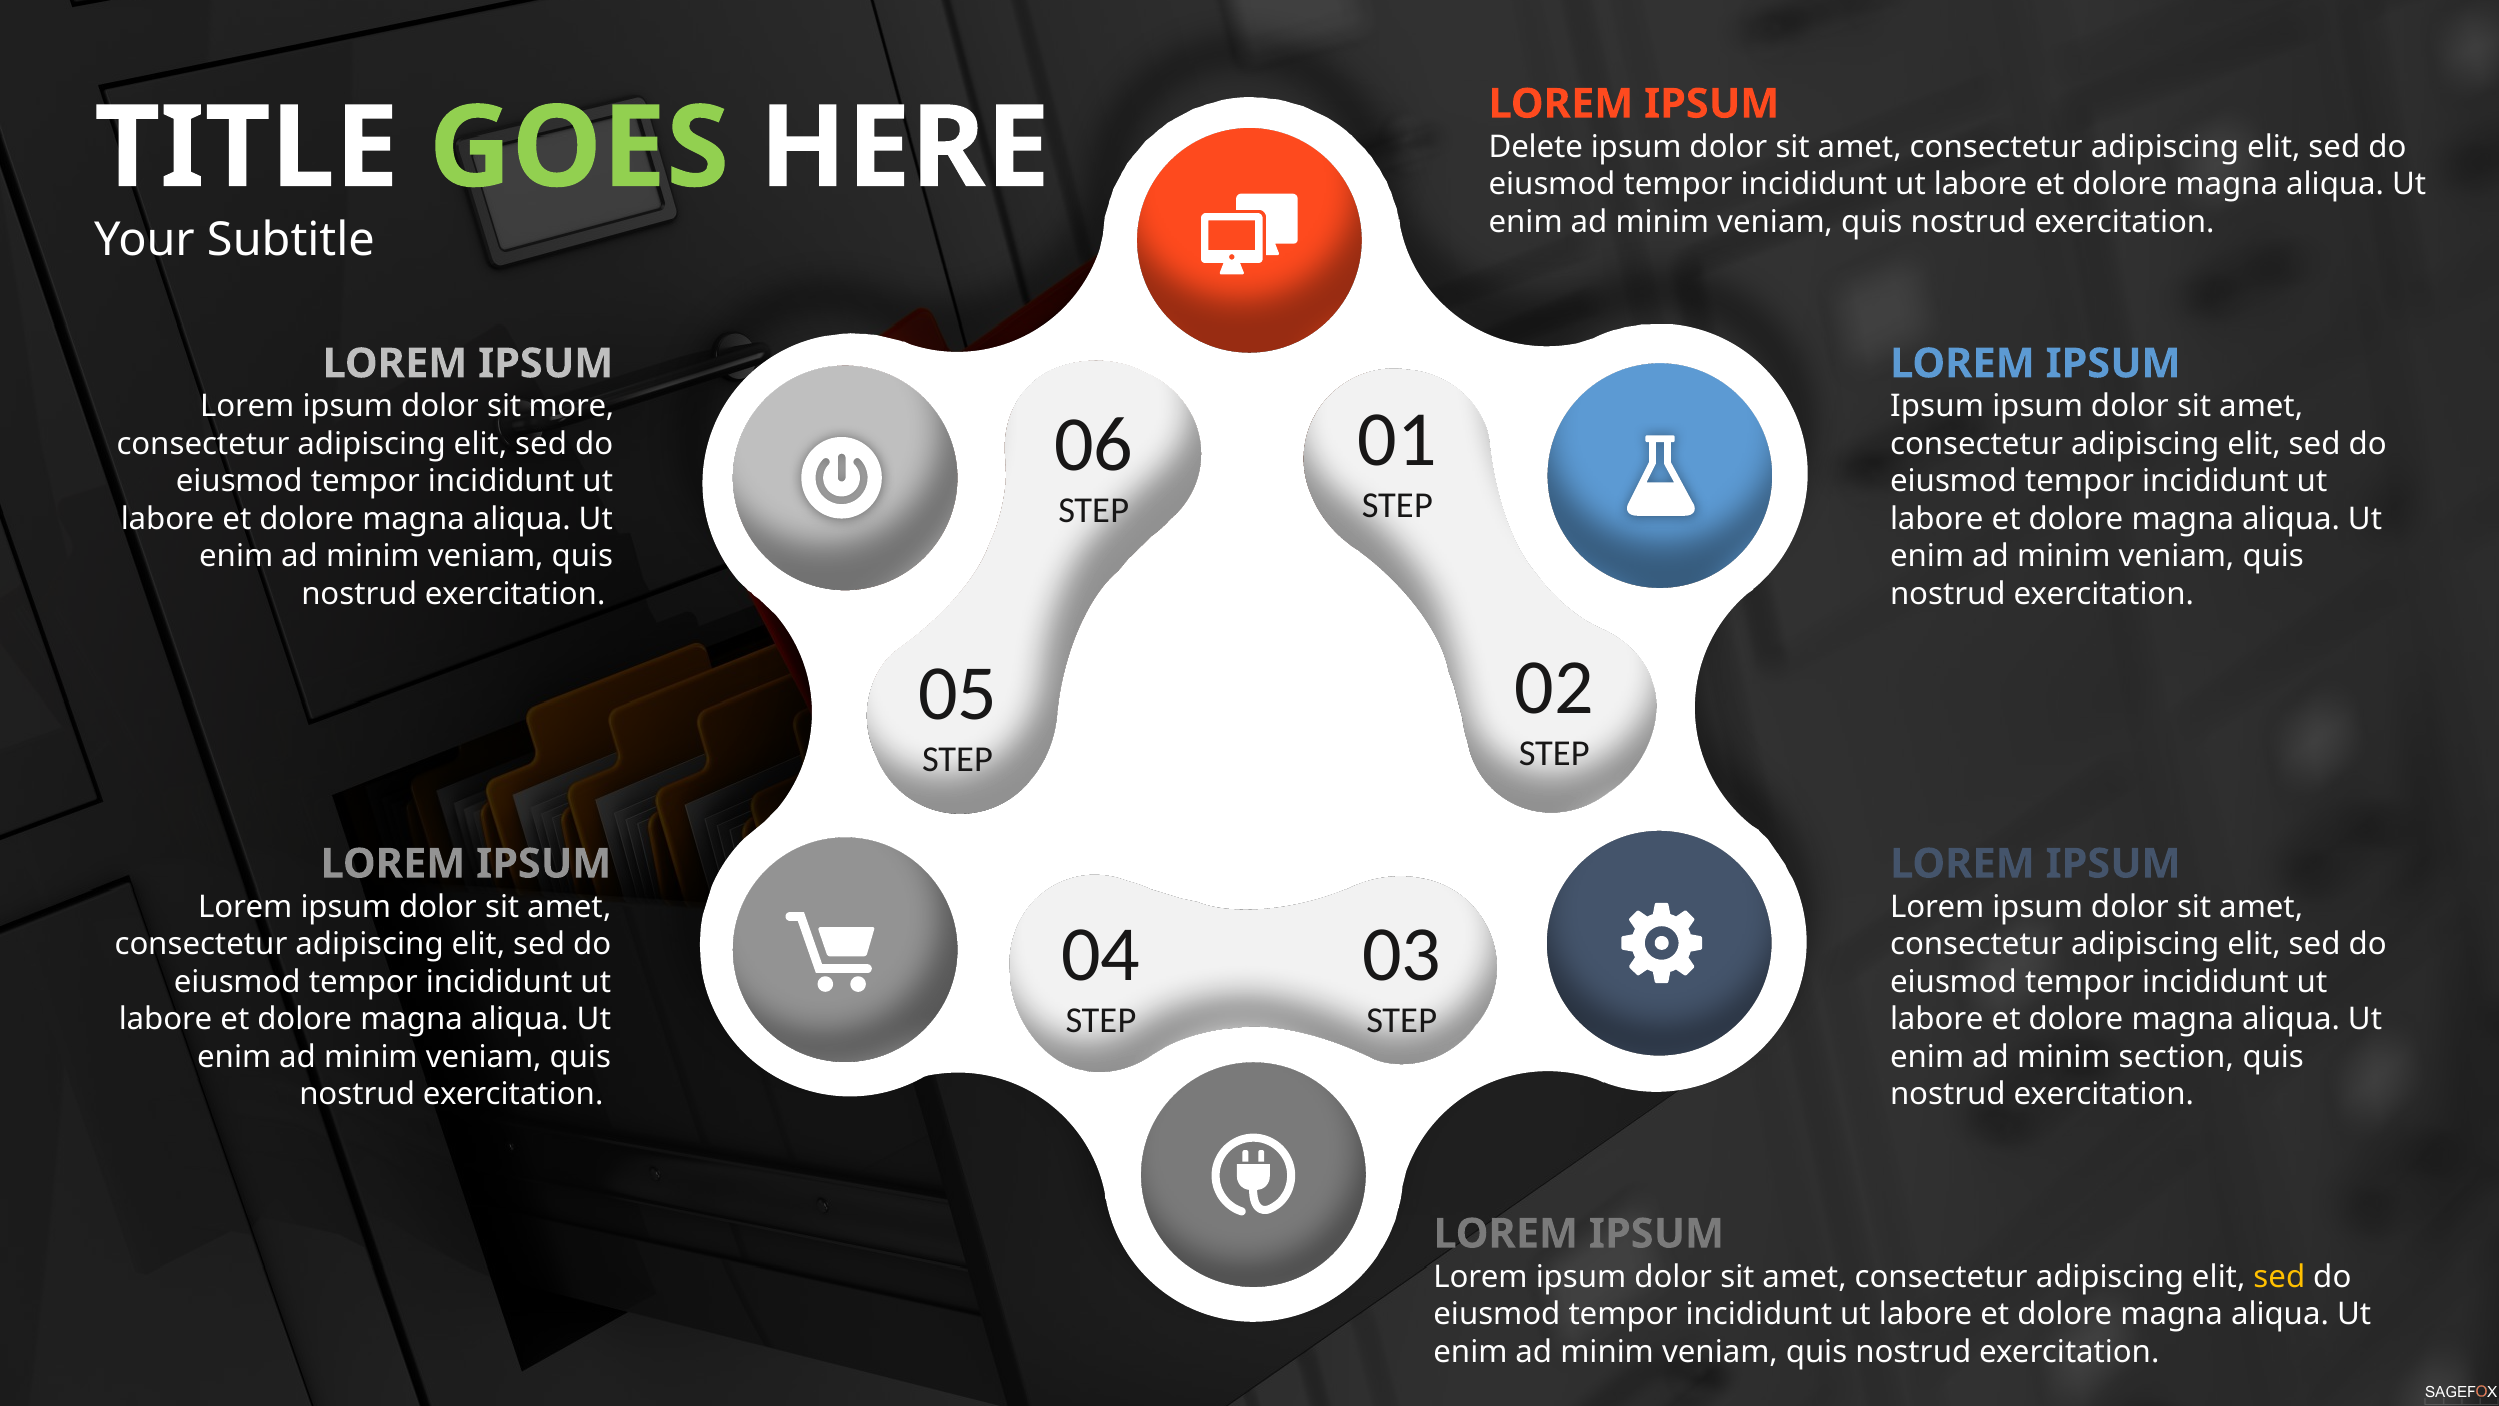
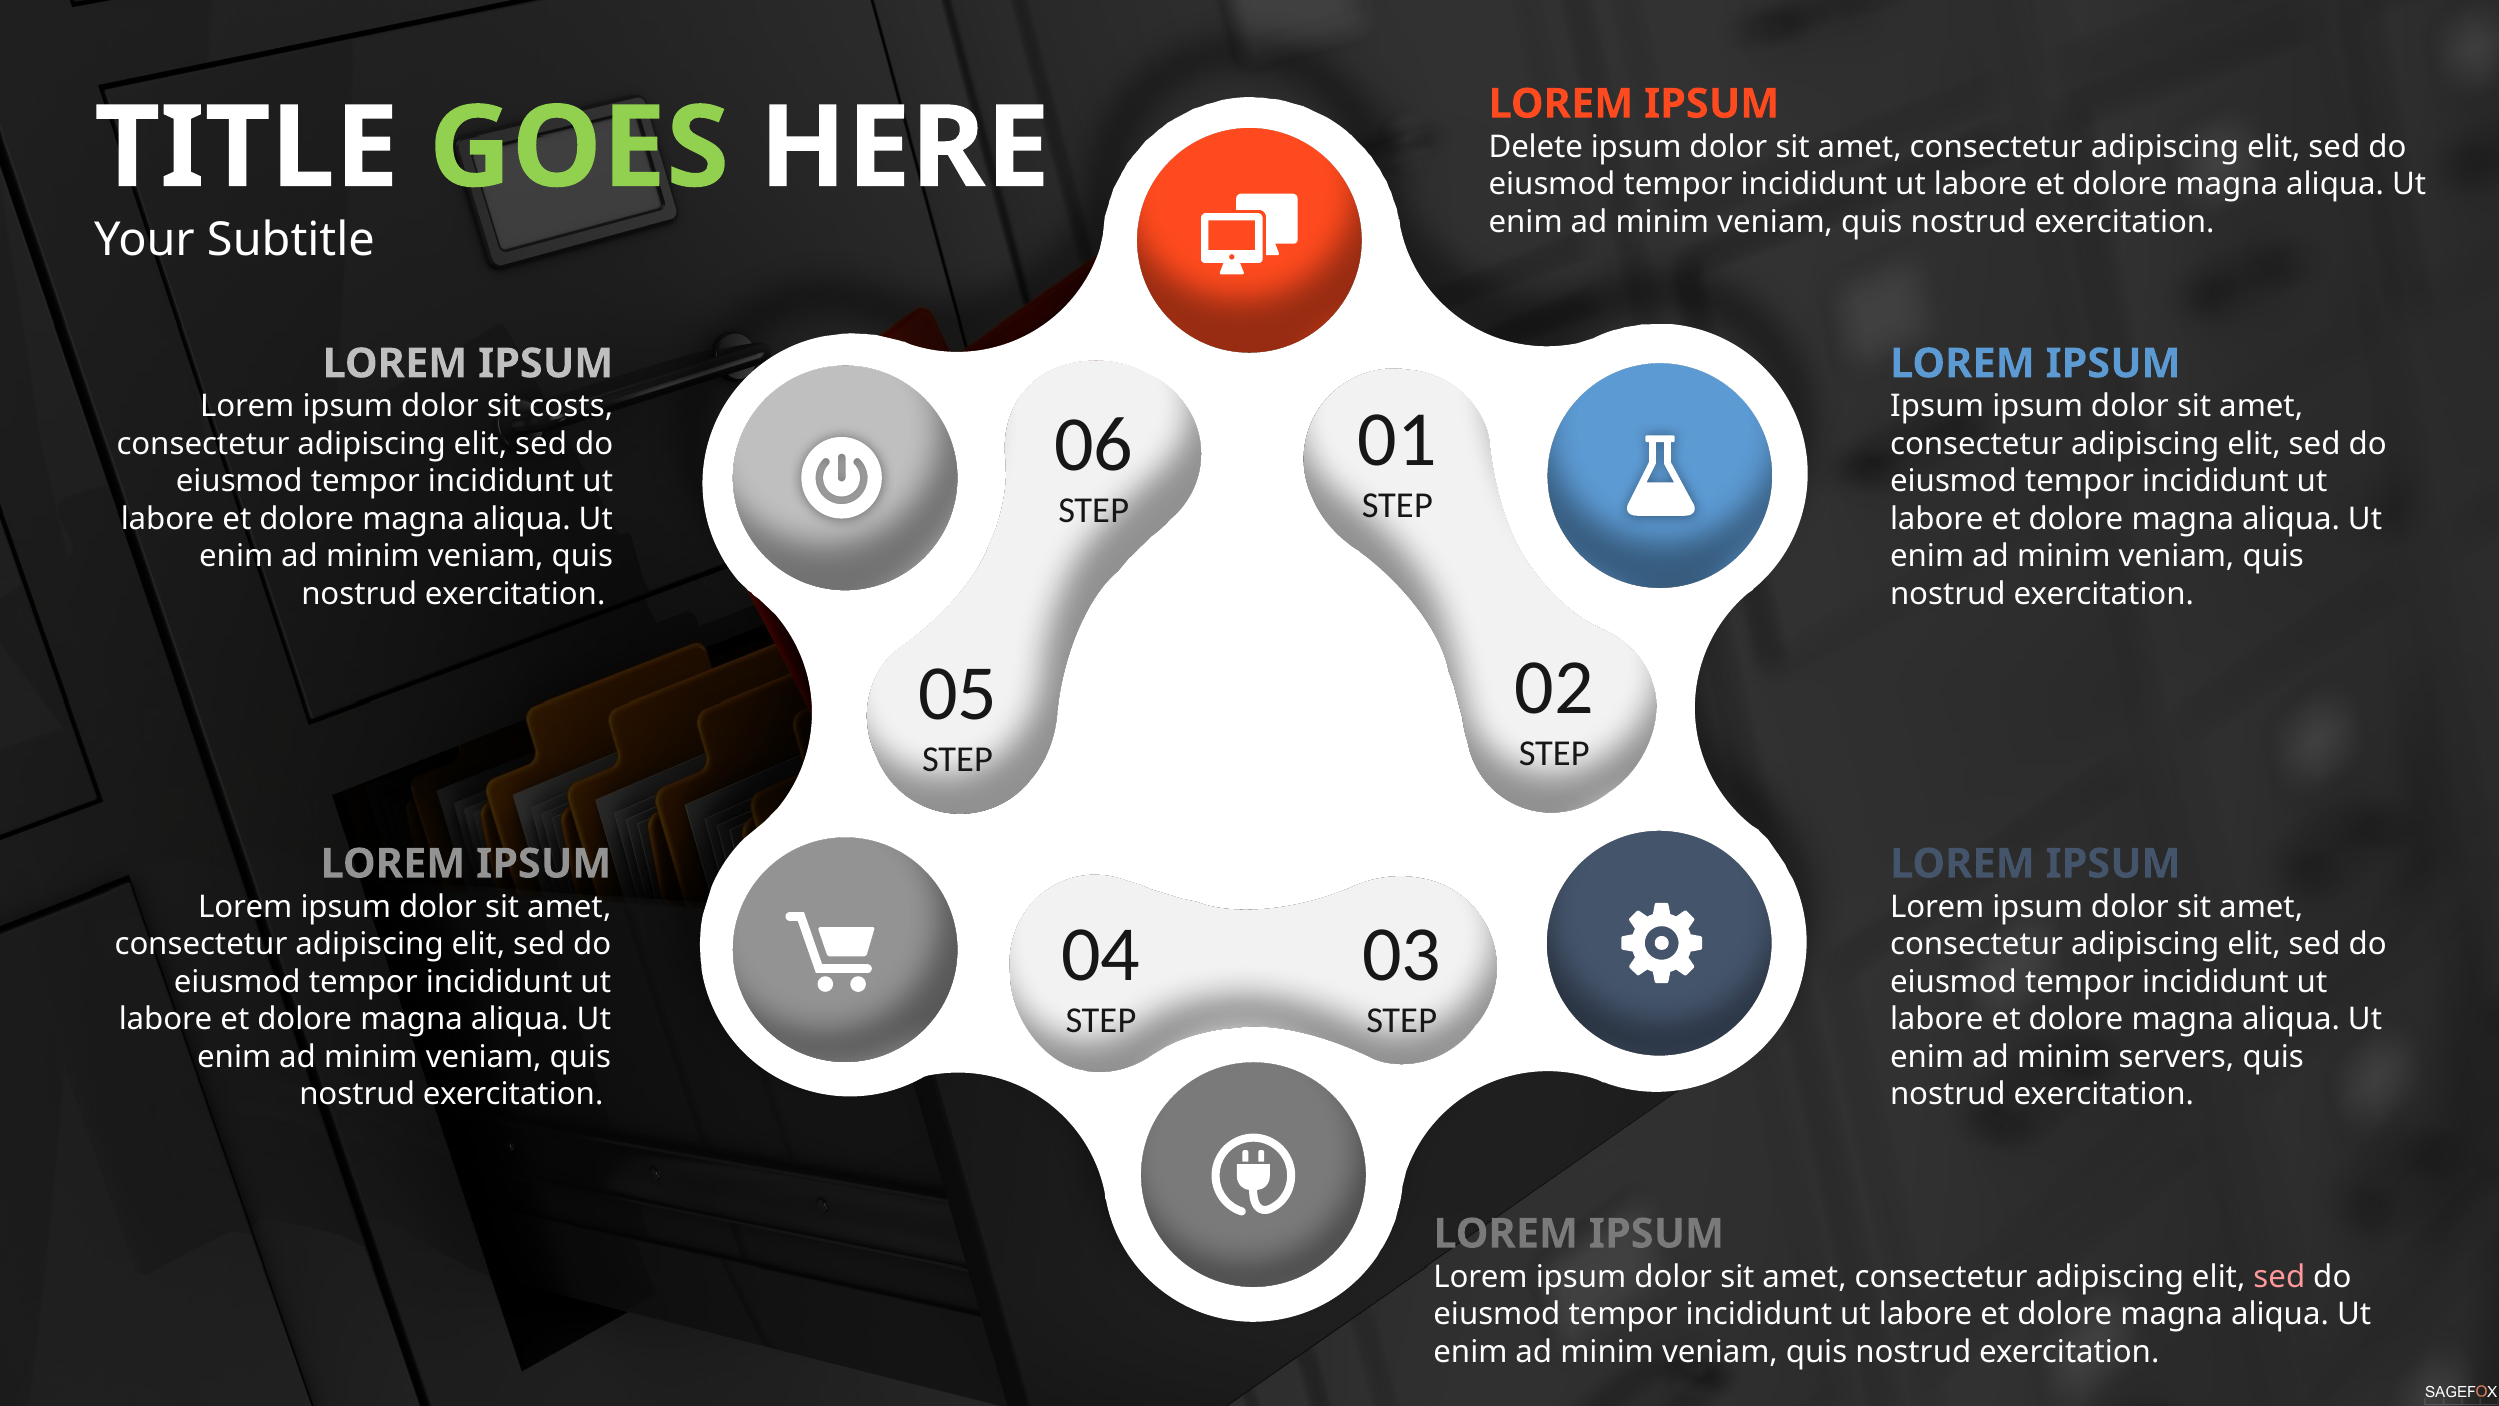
more: more -> costs (571, 407)
section: section -> servers (2176, 1057)
sed colour: yellow -> pink (2279, 1276)
